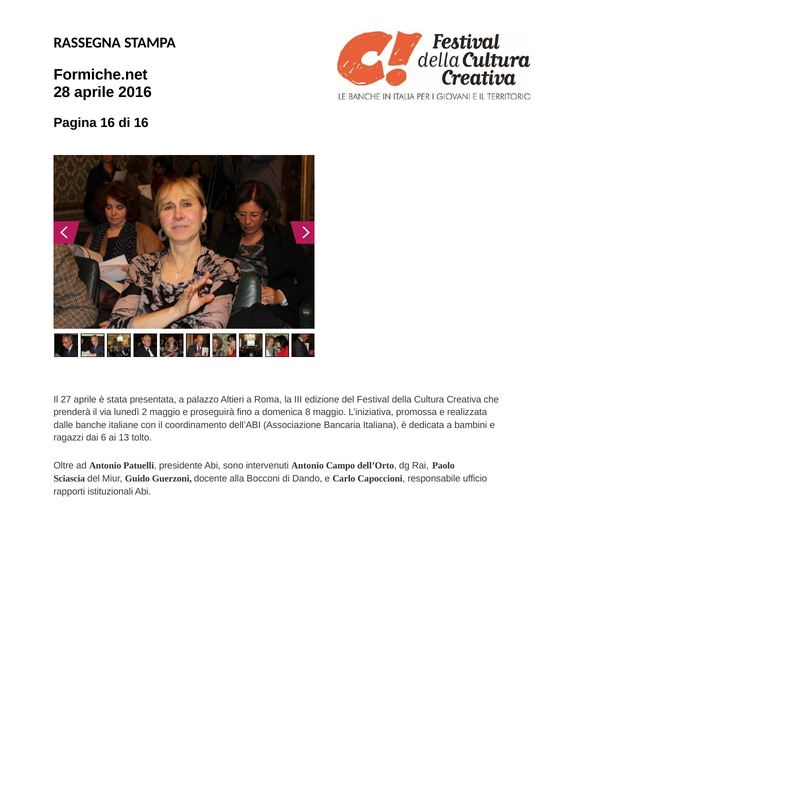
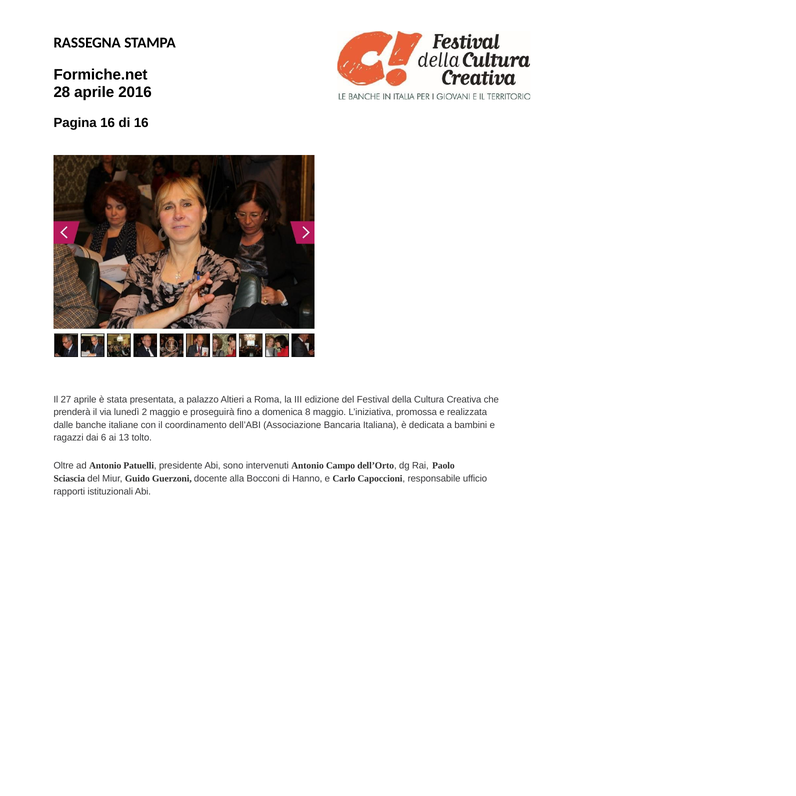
Dando: Dando -> Hanno (307, 479)
